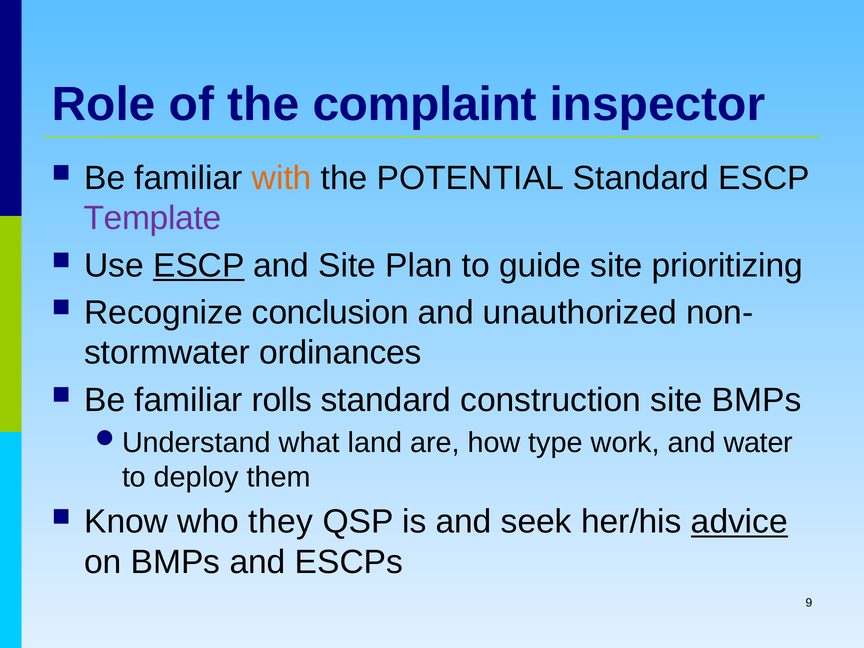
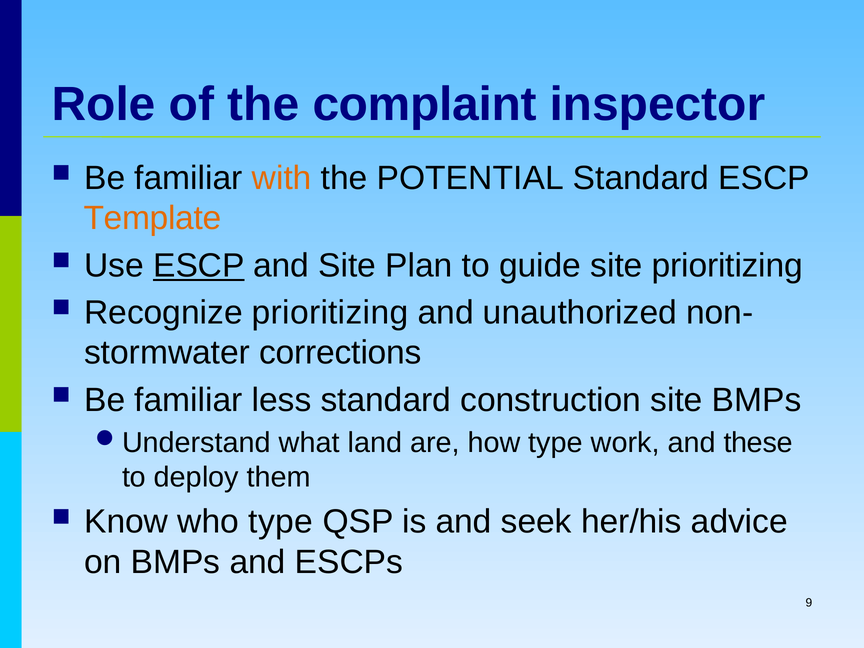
Template colour: purple -> orange (152, 218)
Recognize conclusion: conclusion -> prioritizing (330, 313)
ordinances: ordinances -> corrections (340, 353)
rolls: rolls -> less (282, 400)
water: water -> these (758, 443)
who they: they -> type (281, 522)
advice underline: present -> none (739, 522)
